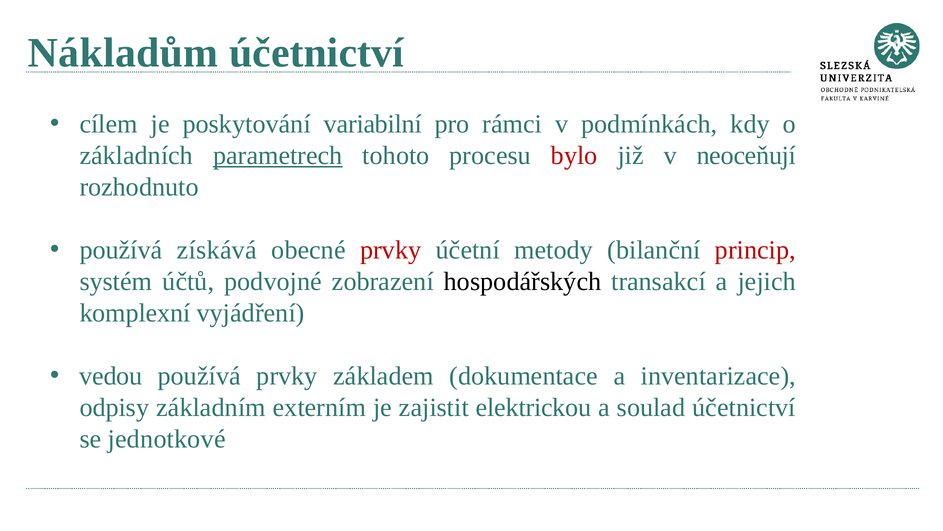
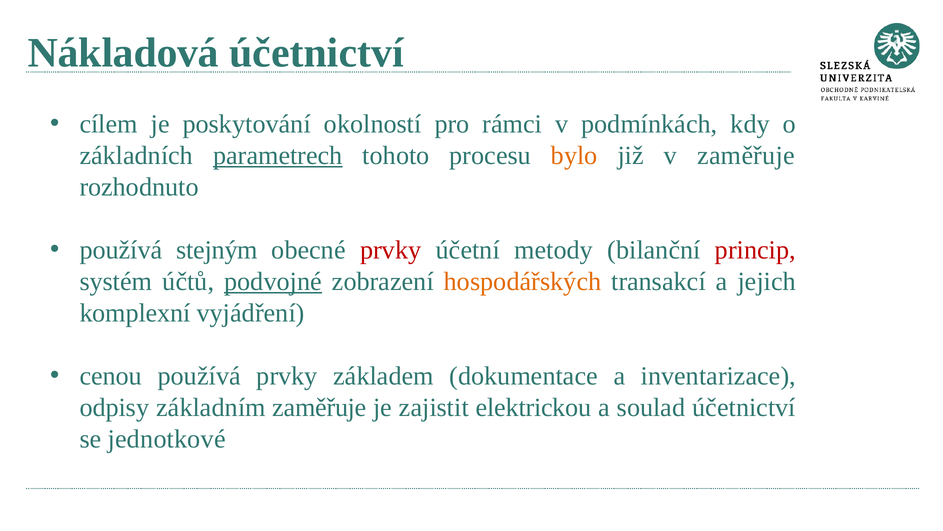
Nákladům: Nákladům -> Nákladová (123, 53)
variabilní: variabilní -> okolností (373, 124)
bylo colour: red -> orange (574, 155)
v neoceňují: neoceňují -> zaměřuje (746, 155)
získává: získává -> stejným (217, 250)
podvojné underline: none -> present (273, 281)
hospodářských colour: black -> orange (523, 281)
vedou: vedou -> cenou (111, 376)
základním externím: externím -> zaměřuje (320, 407)
